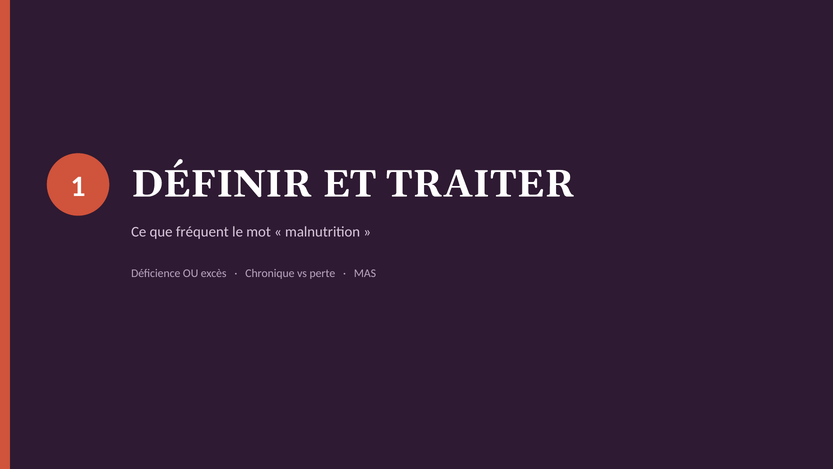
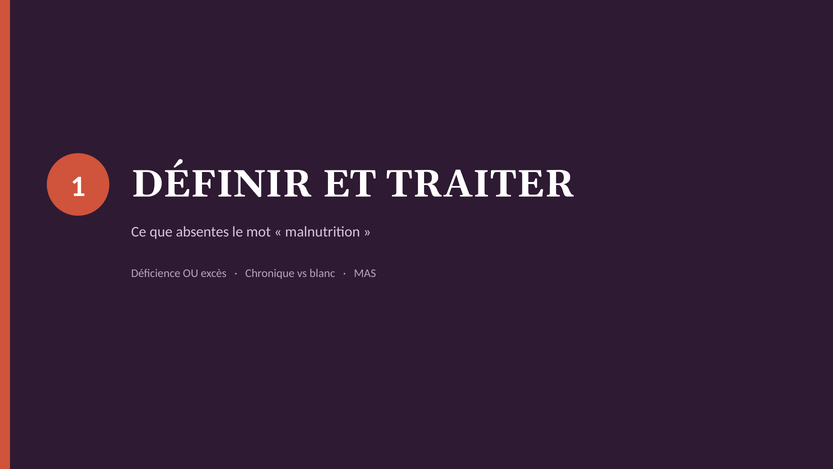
fréquent: fréquent -> absentes (202, 232)
perte: perte -> blanc (322, 273)
